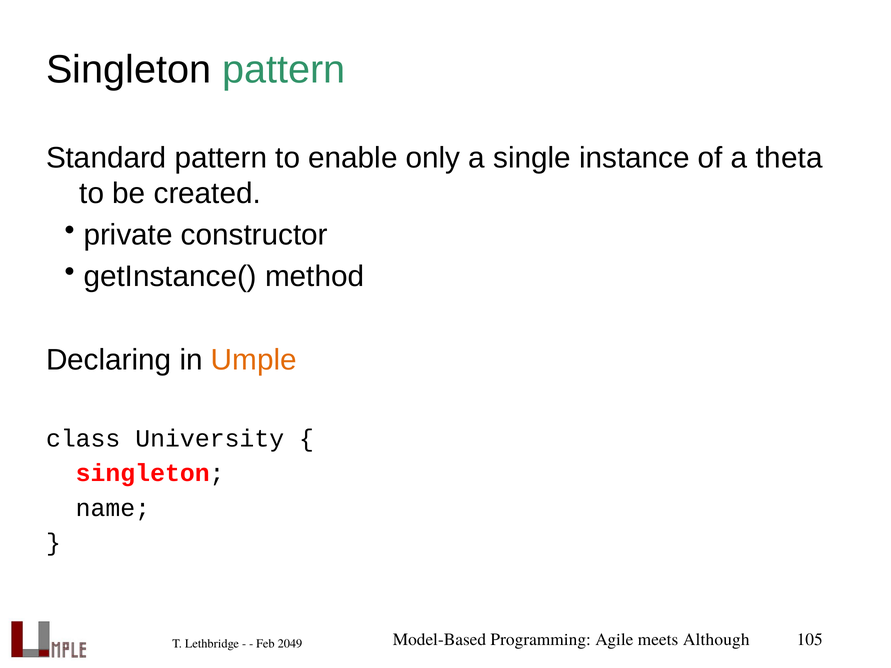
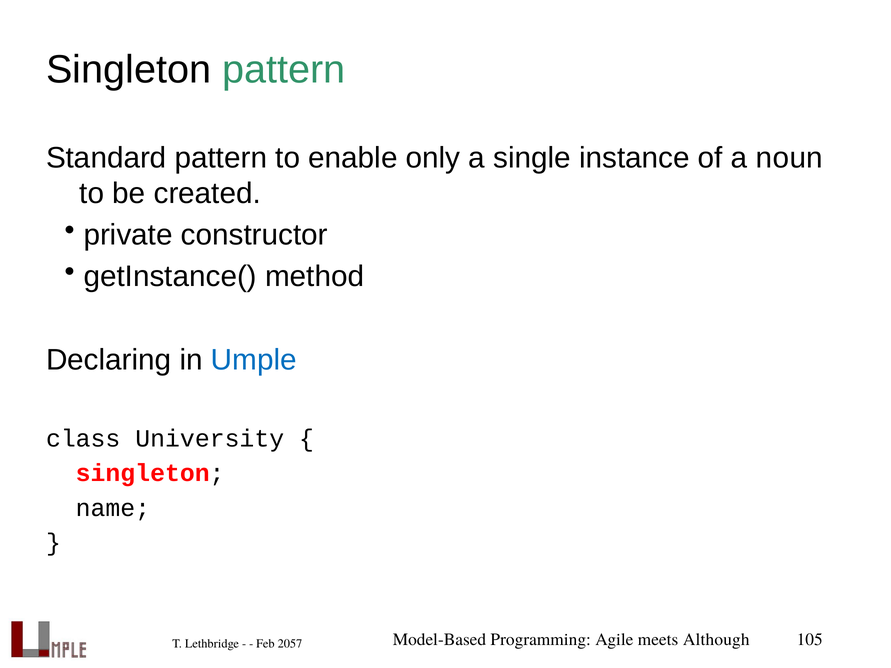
theta: theta -> noun (789, 158)
Umple colour: orange -> blue (254, 360)
2049: 2049 -> 2057 (290, 644)
